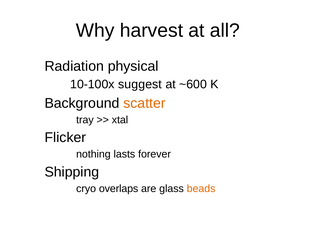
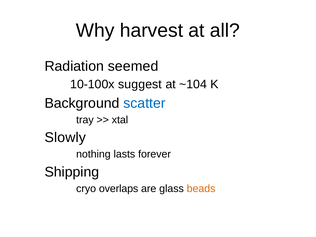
physical: physical -> seemed (133, 66)
~600: ~600 -> ~104 (193, 84)
scatter colour: orange -> blue (144, 103)
Flicker: Flicker -> Slowly (65, 138)
